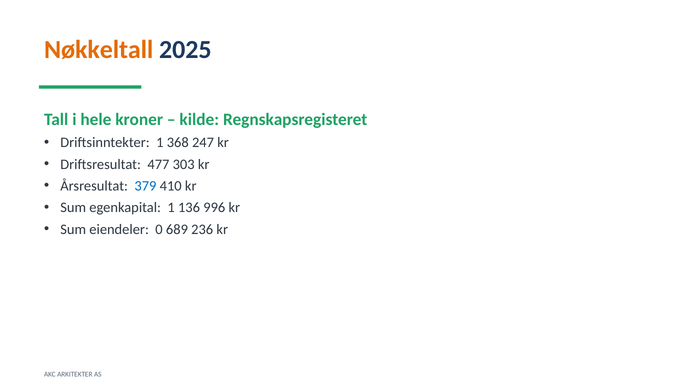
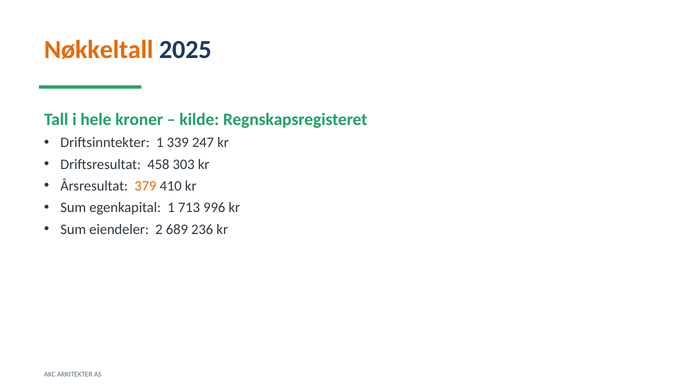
368: 368 -> 339 (178, 143)
477: 477 -> 458 (158, 164)
379 colour: blue -> orange (145, 186)
136: 136 -> 713 (189, 208)
0: 0 -> 2 (159, 229)
